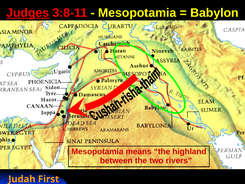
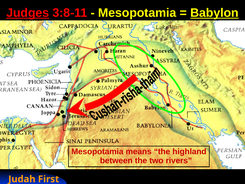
Babylon underline: none -> present (214, 13)
